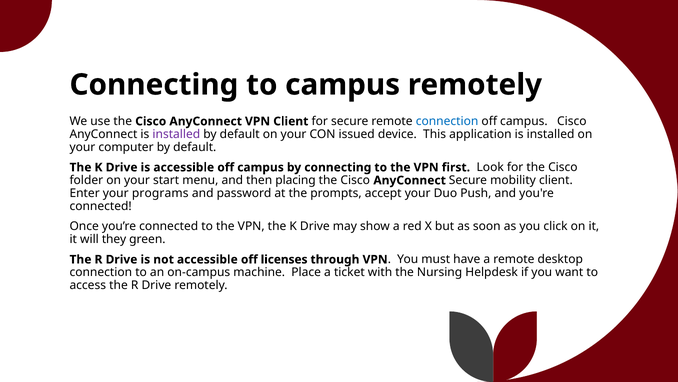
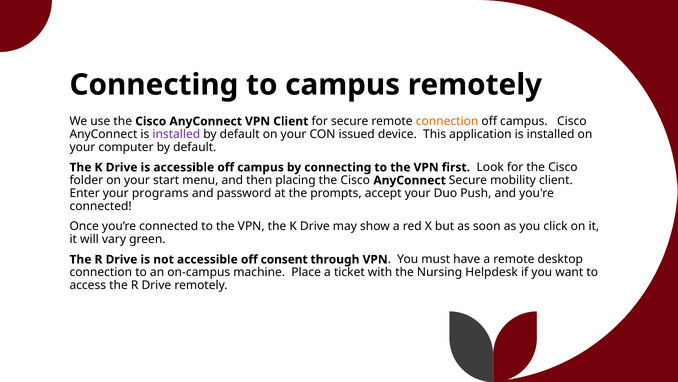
connection colour: blue -> orange (447, 121)
they: they -> vary (114, 239)
licenses: licenses -> consent (284, 259)
